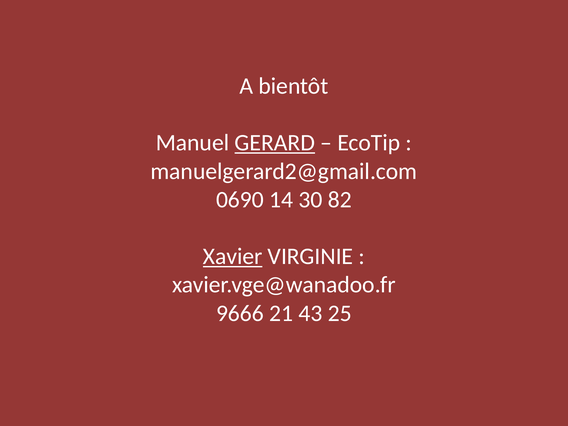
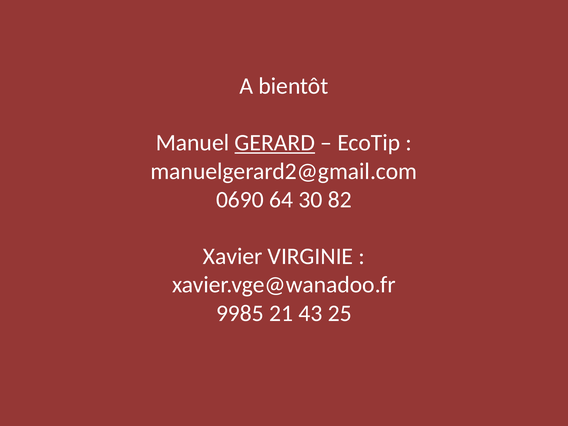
14: 14 -> 64 (281, 200)
Xavier underline: present -> none (233, 256)
9666: 9666 -> 9985 (240, 313)
